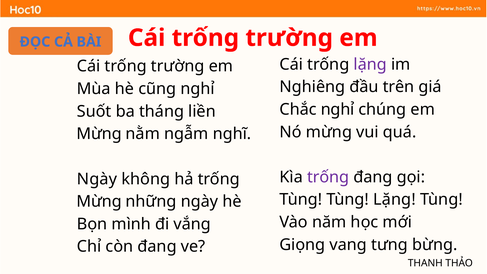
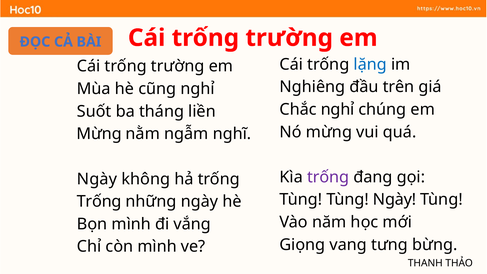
lặng colour: purple -> blue (370, 64)
Tùng Lặng: Lặng -> Ngày (395, 200)
Mừng: Mừng -> Trống (99, 201)
còn đang: đang -> mình (157, 247)
